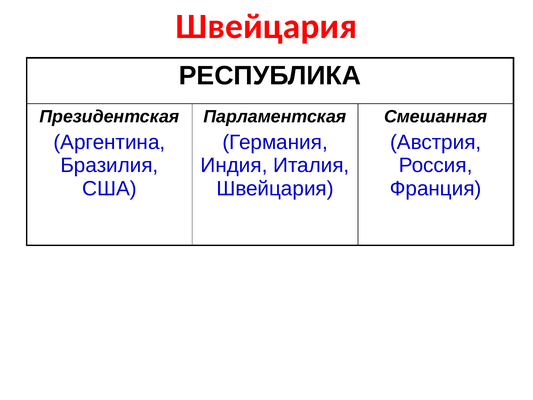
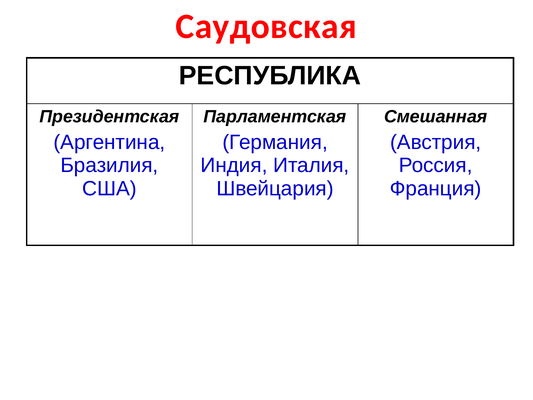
Швейцария: Швейцария -> Саудовская (266, 26)
